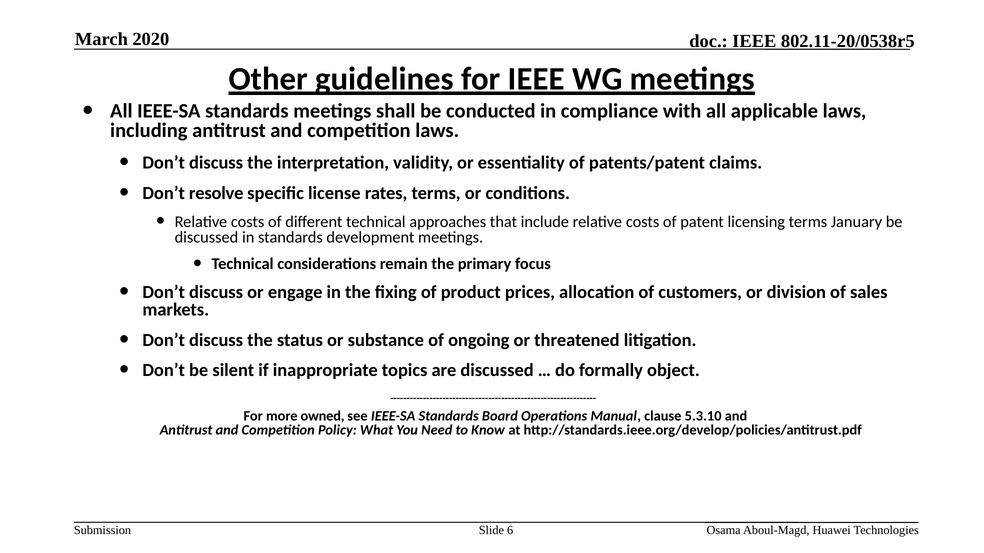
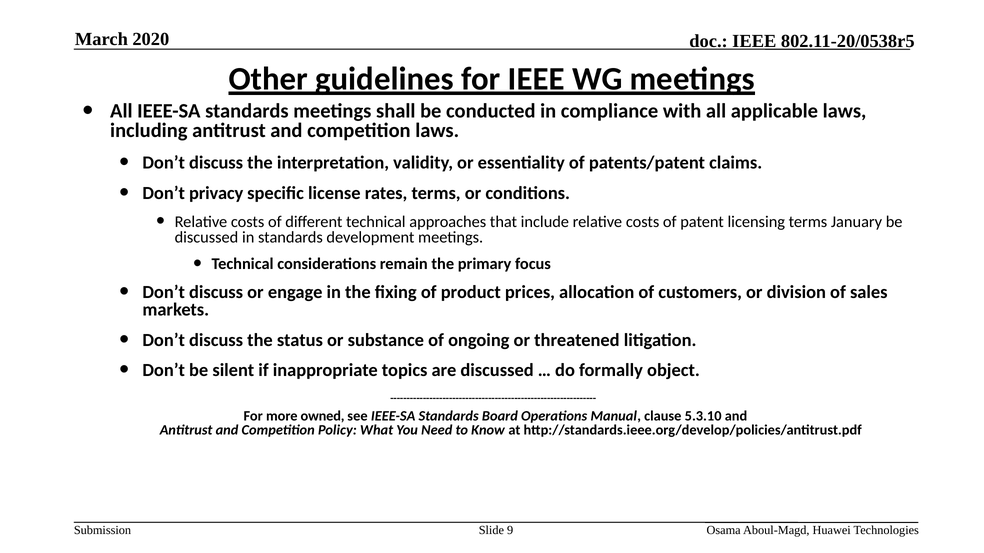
resolve: resolve -> privacy (216, 193)
6: 6 -> 9 (510, 531)
